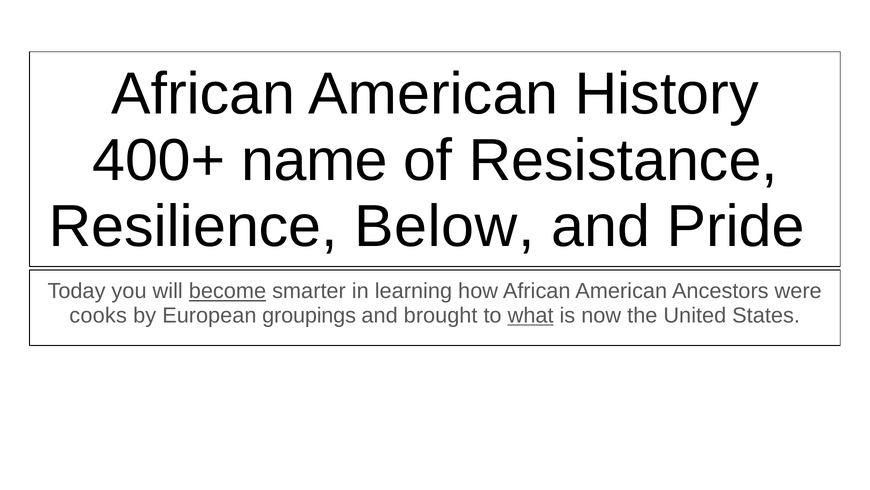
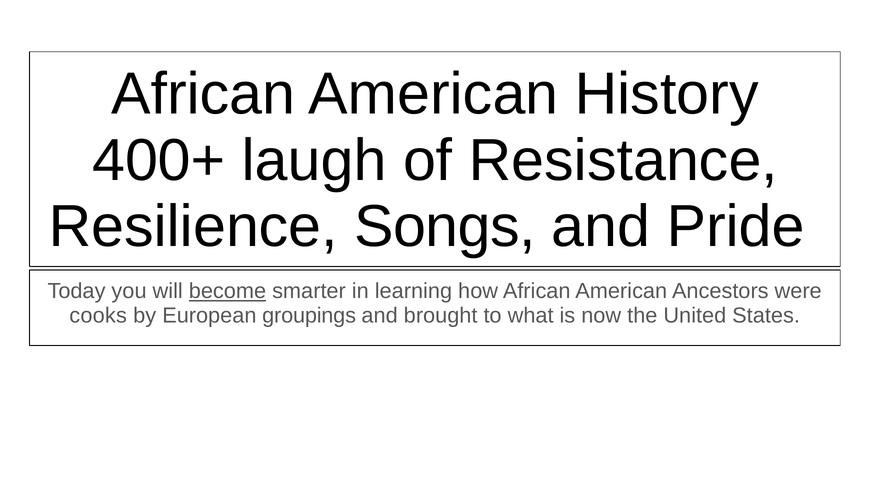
name: name -> laugh (314, 160)
Below: Below -> Songs (445, 226)
what underline: present -> none (531, 315)
